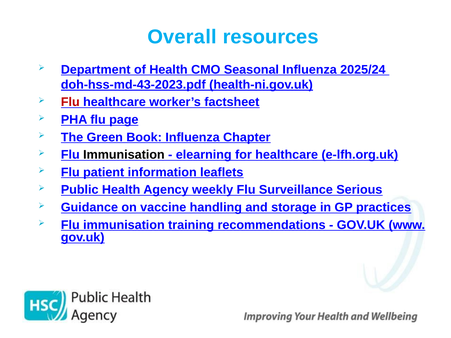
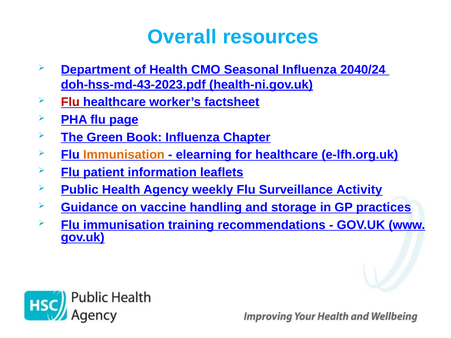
2025/24: 2025/24 -> 2040/24 (363, 70)
Immunisation colour: black -> orange (124, 155)
Serious: Serious -> Activity (359, 190)
